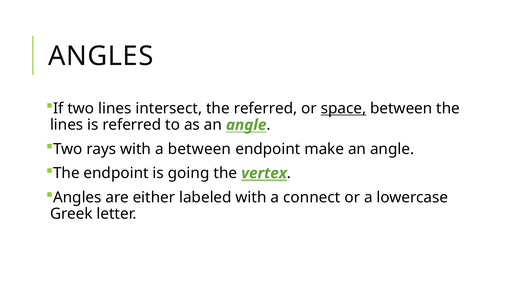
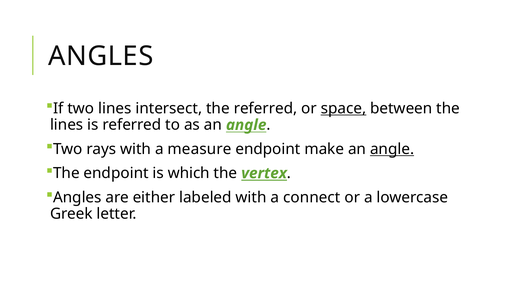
a between: between -> measure (199, 149)
angle underline: none -> present (392, 149)
going: going -> which (189, 173)
